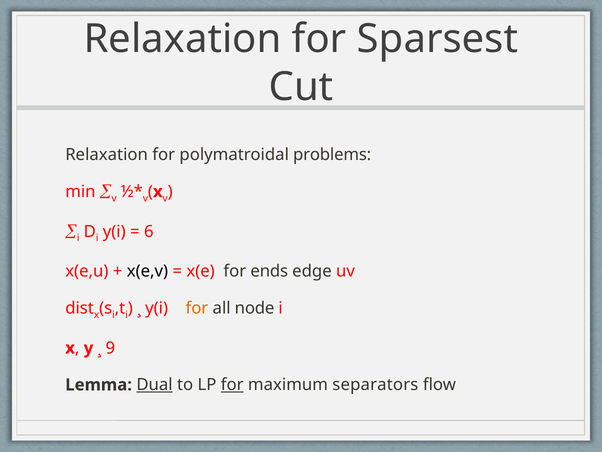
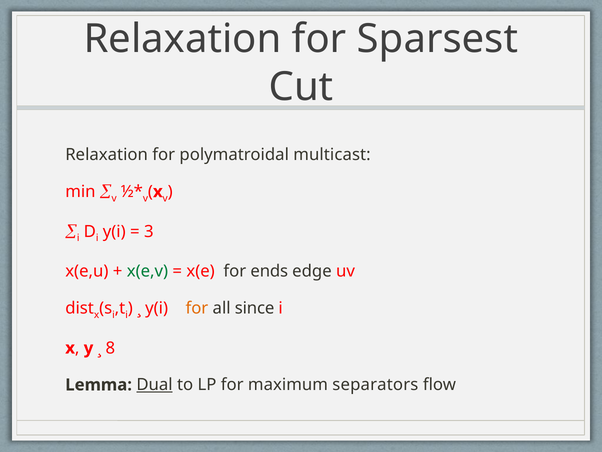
problems: problems -> multicast (332, 155)
6: 6 -> 3 (149, 231)
x(e,v colour: black -> green (147, 271)
node: node -> since (255, 308)
9: 9 -> 8 (110, 348)
for underline: present -> none (232, 384)
